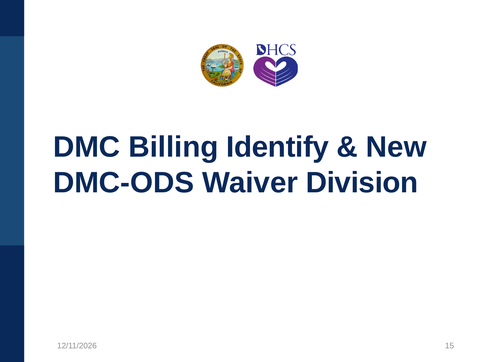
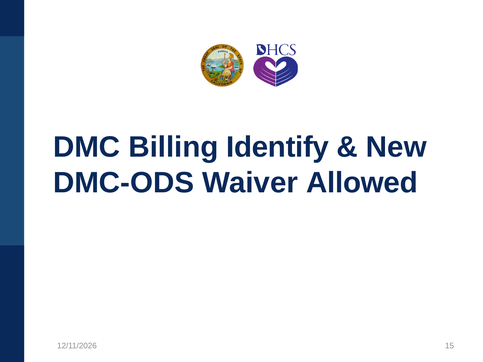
Division: Division -> Allowed (362, 183)
